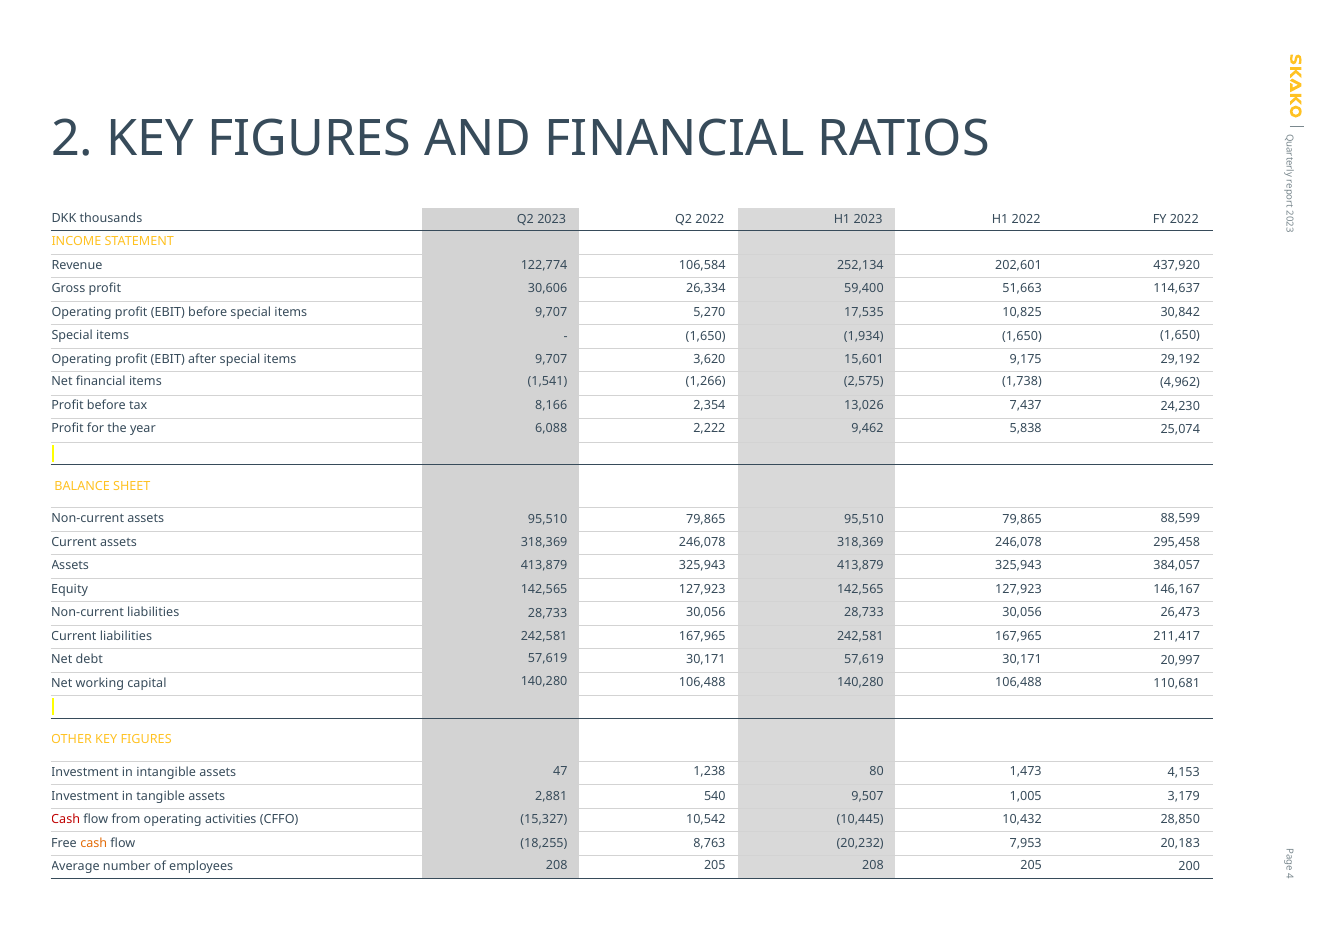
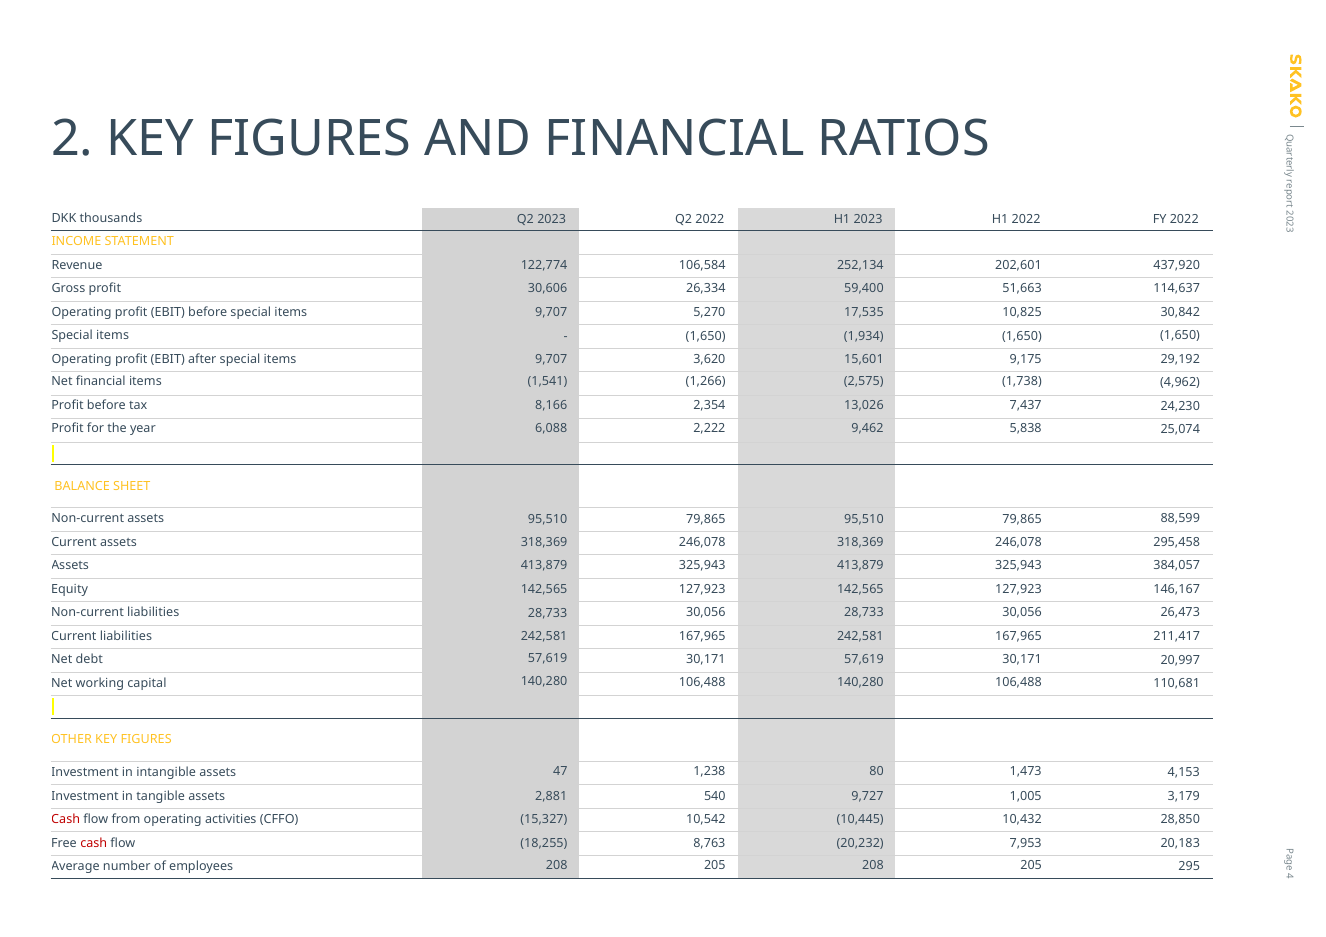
9,507: 9,507 -> 9,727 (867, 797)
cash colour: orange -> red (94, 844)
200: 200 -> 295 (1189, 867)
